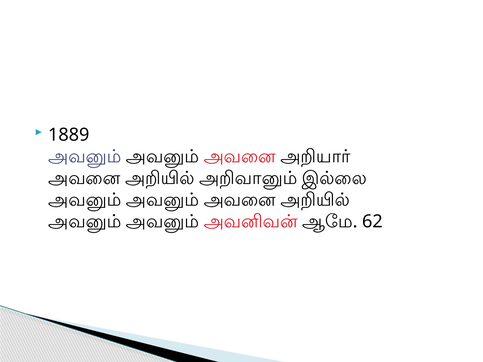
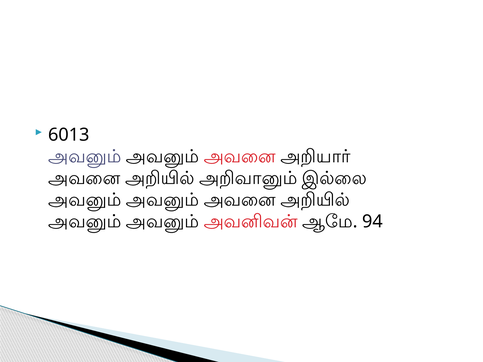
1889: 1889 -> 6013 (69, 135)
62: 62 -> 94 (373, 222)
